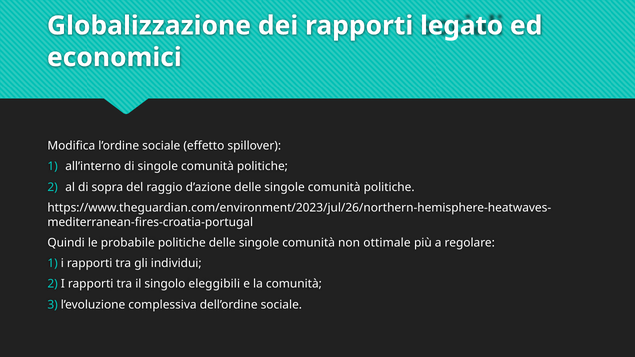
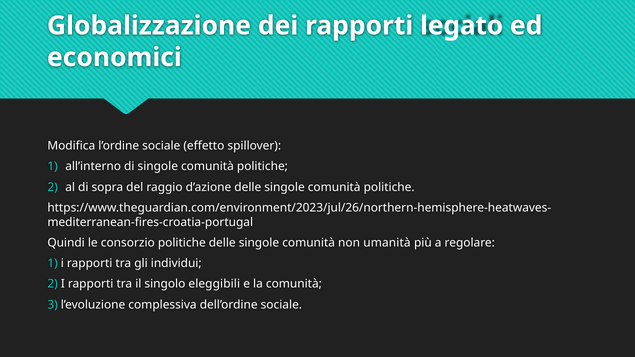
probabile: probabile -> consorzio (128, 243)
ottimale: ottimale -> umanità (387, 243)
